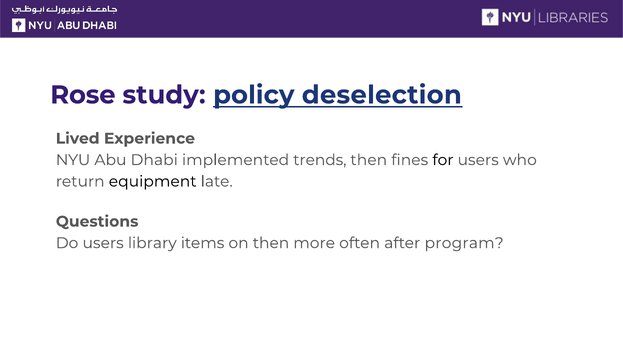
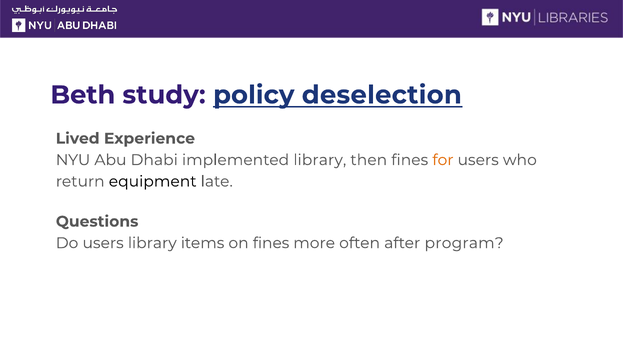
Rose: Rose -> Beth (83, 95)
implemented trends: trends -> library (320, 160)
for colour: black -> orange (443, 160)
on then: then -> fines (271, 243)
